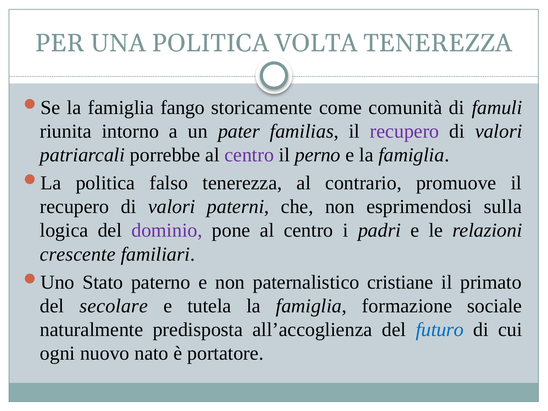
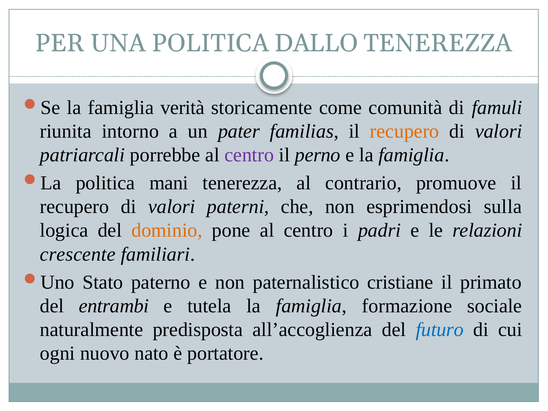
VOLTA: VOLTA -> DALLO (316, 43)
fango: fango -> verità (183, 107)
recupero colour: purple -> orange (405, 131)
falso: falso -> mani (169, 183)
dominio colour: purple -> orange (167, 230)
secolare: secolare -> entrambi (114, 306)
